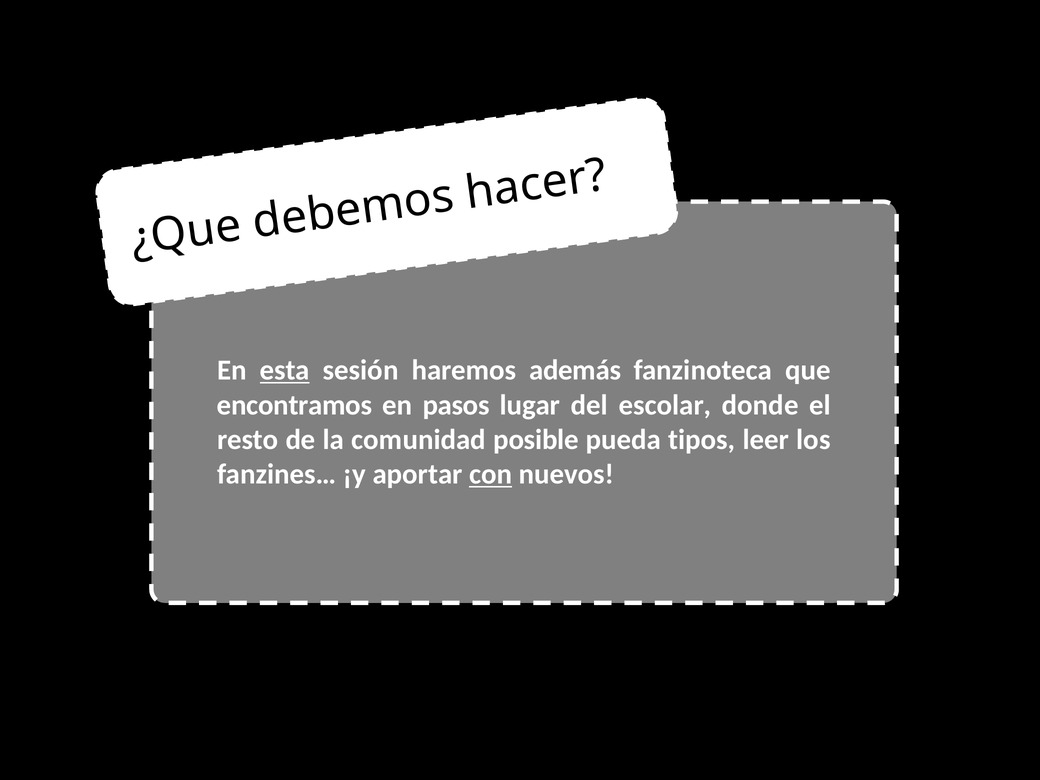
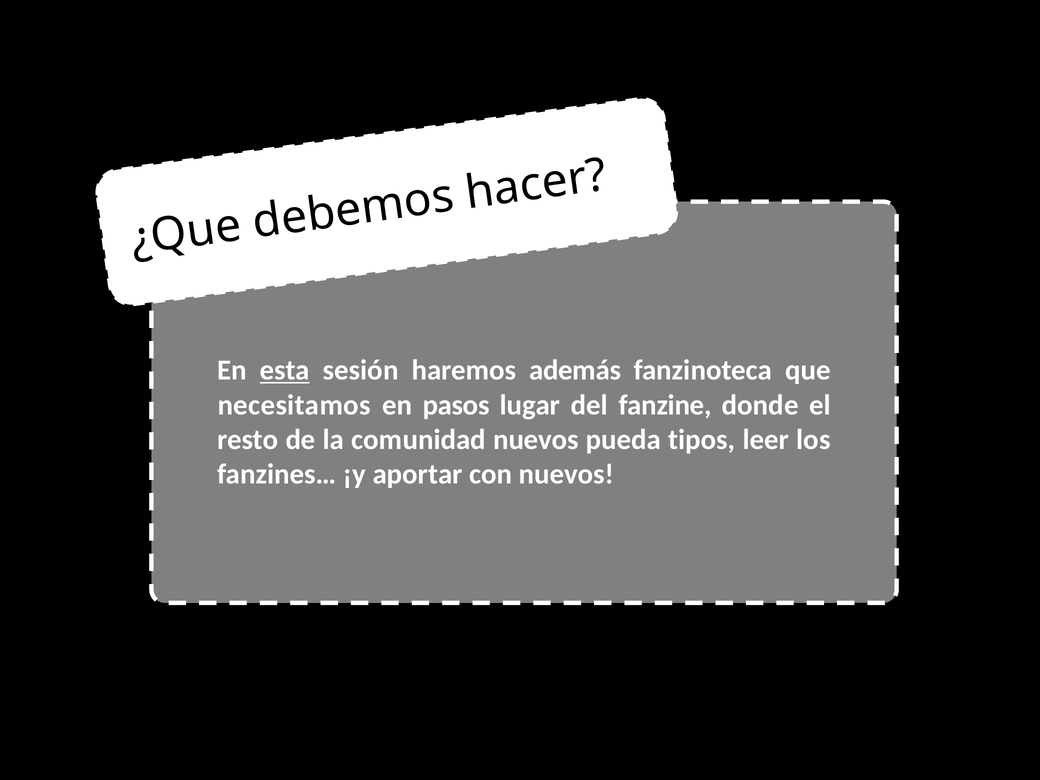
encontramos: encontramos -> necesitamos (294, 405)
escolar: escolar -> fanzine (665, 405)
comunidad posible: posible -> nuevos (536, 440)
con underline: present -> none (491, 474)
